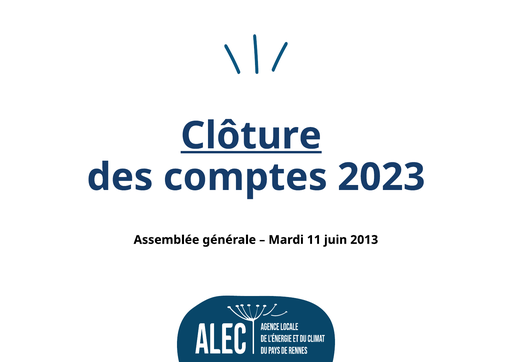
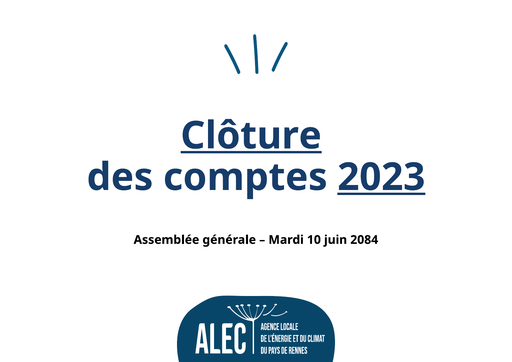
2023 underline: none -> present (381, 177)
11: 11 -> 10 (314, 240)
2013: 2013 -> 2084 (364, 240)
